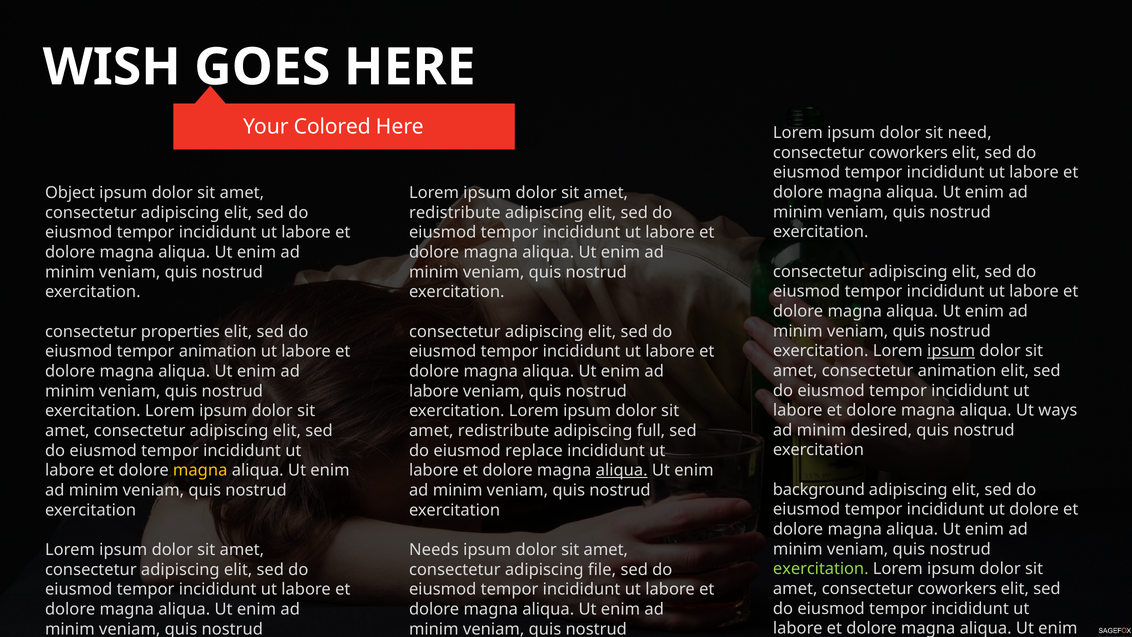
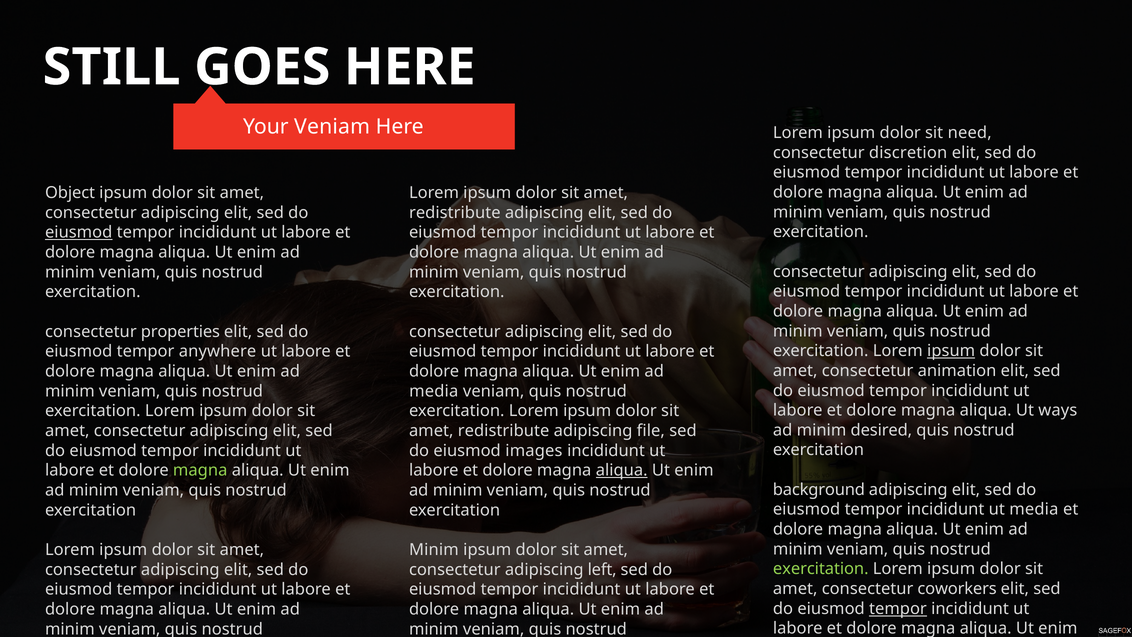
WISH: WISH -> STILL (112, 67)
Your Colored: Colored -> Veniam (332, 127)
coworkers: coworkers -> discretion (908, 153)
eiusmod underline: none -> present (79, 232)
tempor animation: animation -> anywhere (218, 351)
labore: labore -> media (434, 391)
full: full -> file (651, 431)
replace: replace -> images (534, 450)
magna colour: yellow -> light green (200, 470)
ut dolore: dolore -> media (1034, 509)
Needs: Needs -> Minim (434, 550)
file: file -> left (602, 569)
tempor underline: none -> present (898, 608)
